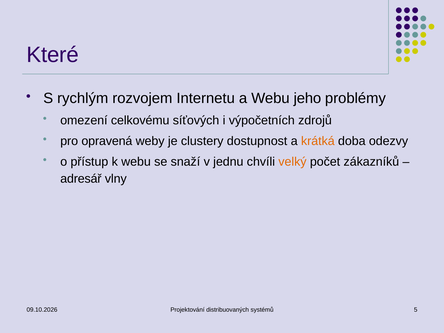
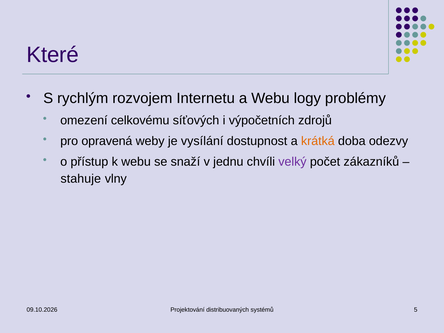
jeho: jeho -> logy (307, 98)
clustery: clustery -> vysílání (202, 141)
velký colour: orange -> purple (292, 162)
adresář: adresář -> stahuje (81, 179)
